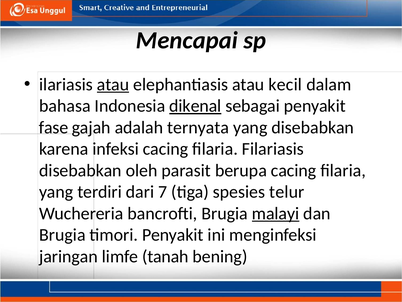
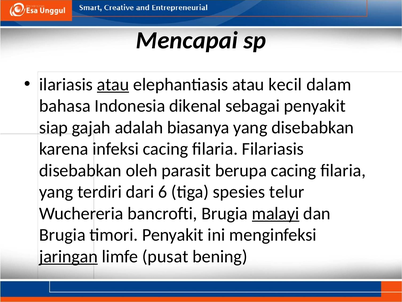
dikenal underline: present -> none (195, 106)
fase: fase -> siap (54, 127)
ternyata: ternyata -> biasanya (198, 127)
7: 7 -> 6 (163, 192)
jaringan underline: none -> present (69, 256)
tanah: tanah -> pusat (165, 256)
